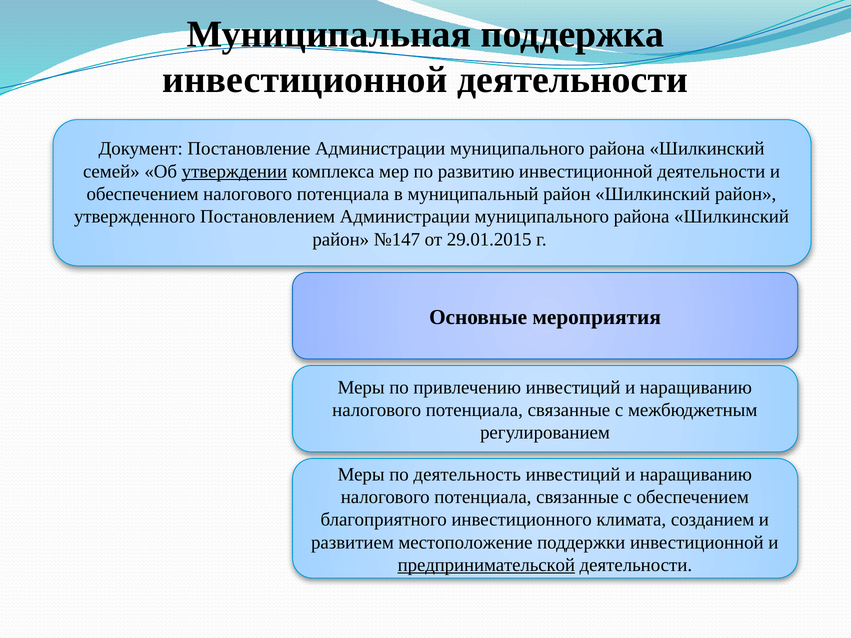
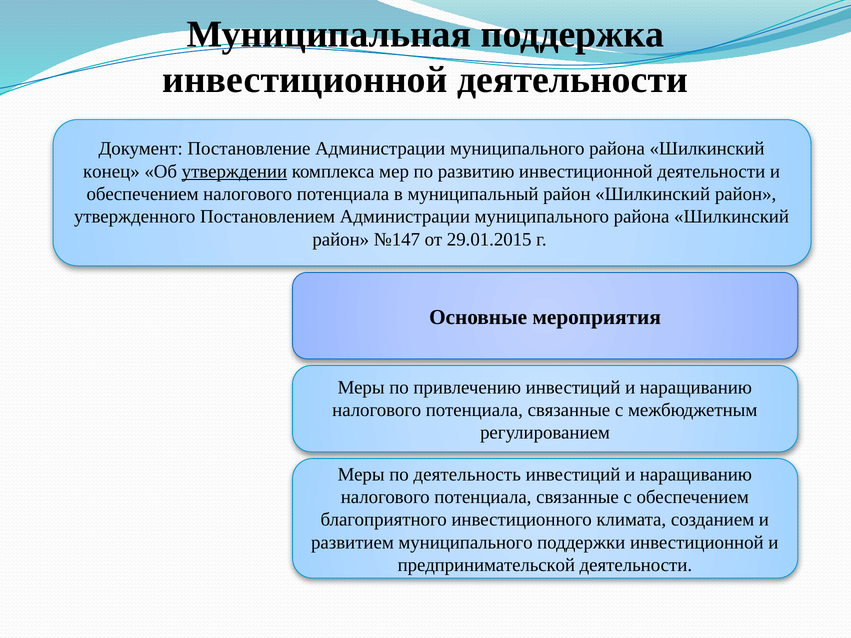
семей: семей -> конец (111, 171)
развитием местоположение: местоположение -> муниципального (466, 543)
предпринимательской underline: present -> none (486, 565)
